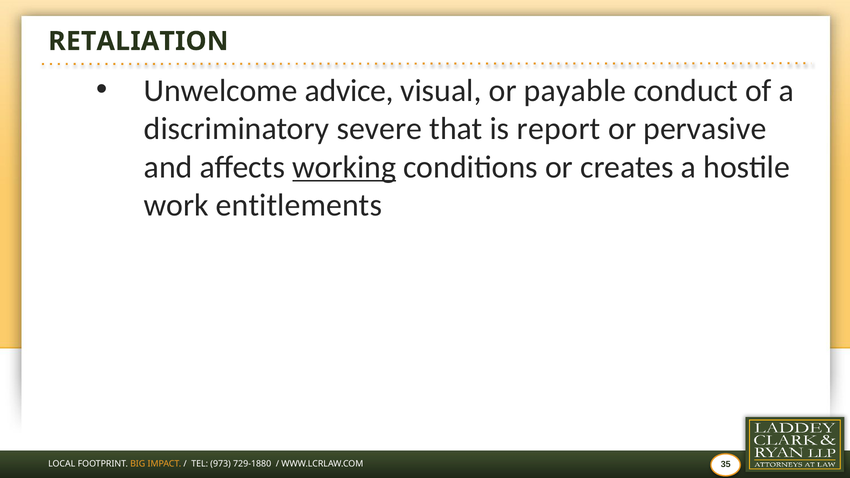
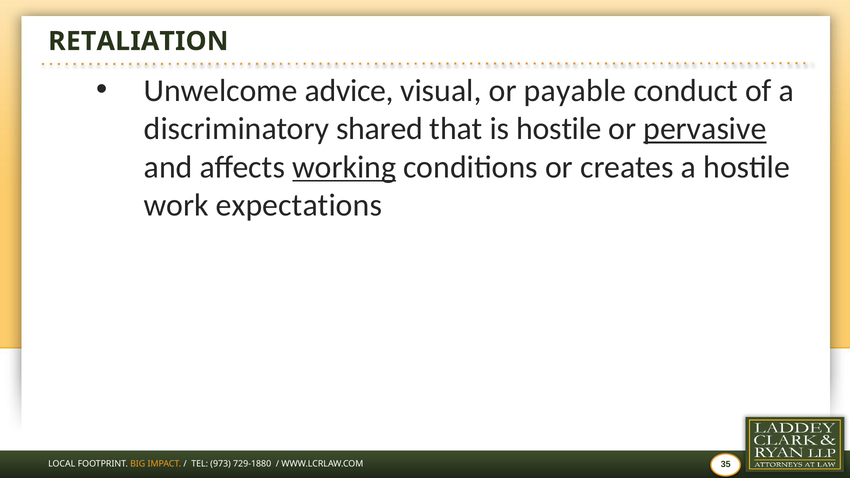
severe: severe -> shared (380, 129)
is report: report -> hostile (559, 129)
pervasive underline: none -> present (705, 129)
entitlements: entitlements -> expectations (299, 205)
